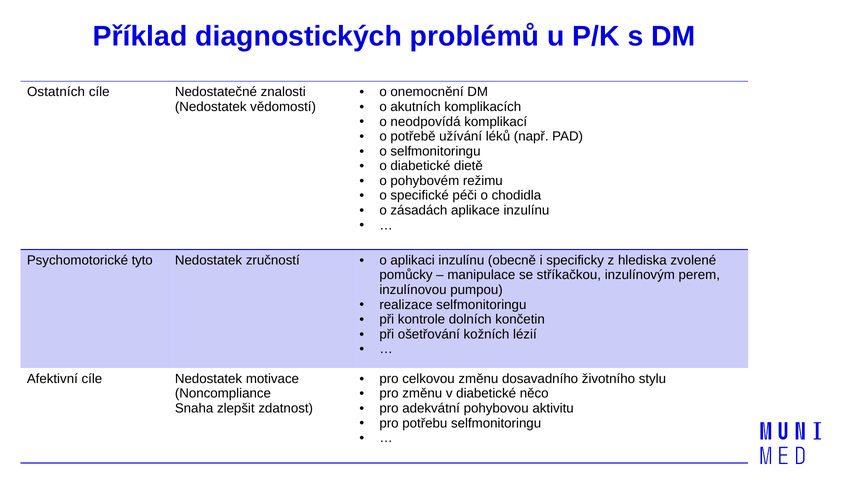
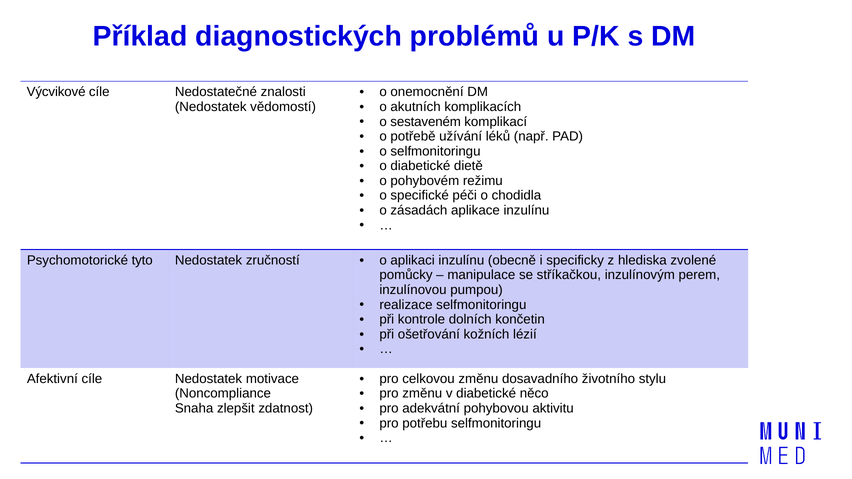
Ostatních: Ostatních -> Výcvikové (56, 92)
neodpovídá: neodpovídá -> sestaveném (426, 122)
